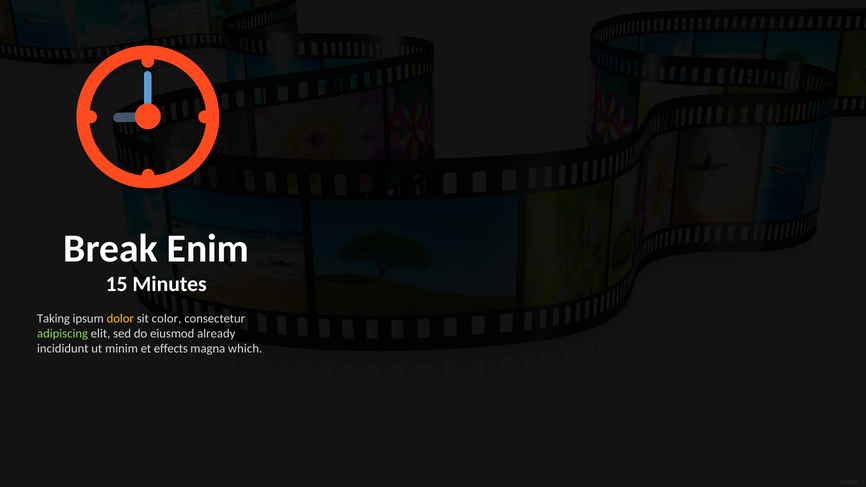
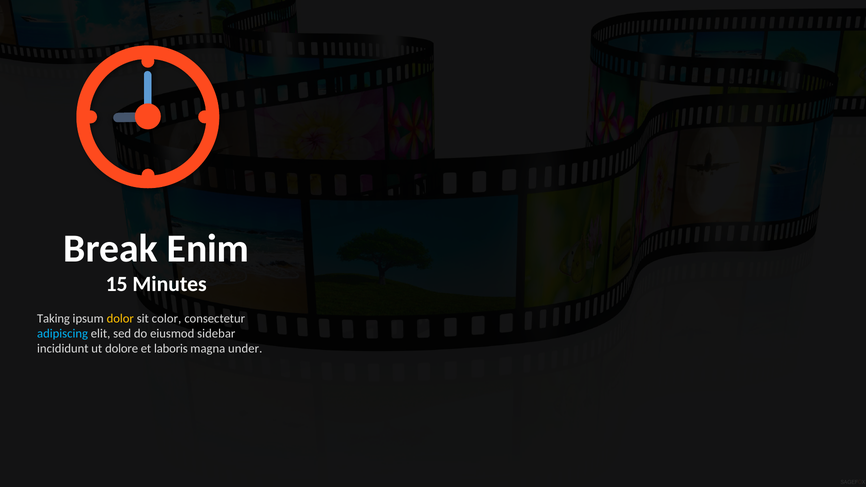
adipiscing colour: light green -> light blue (63, 334)
already: already -> sidebar (216, 334)
minim: minim -> dolore (122, 349)
effects: effects -> laboris (171, 349)
which: which -> under (245, 349)
